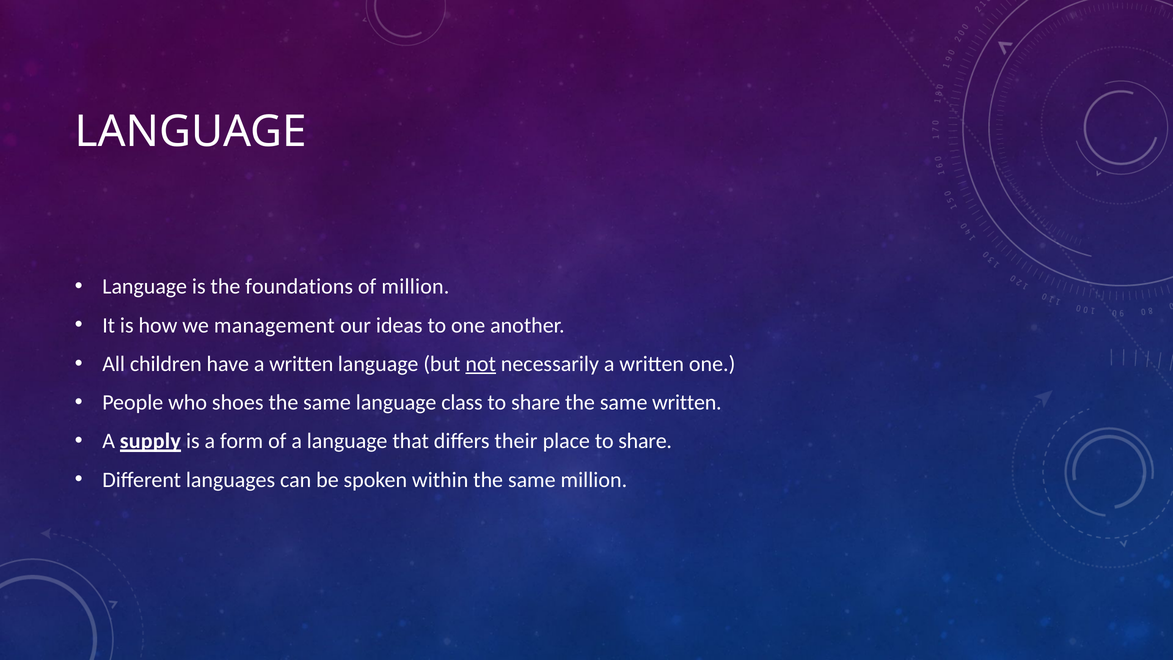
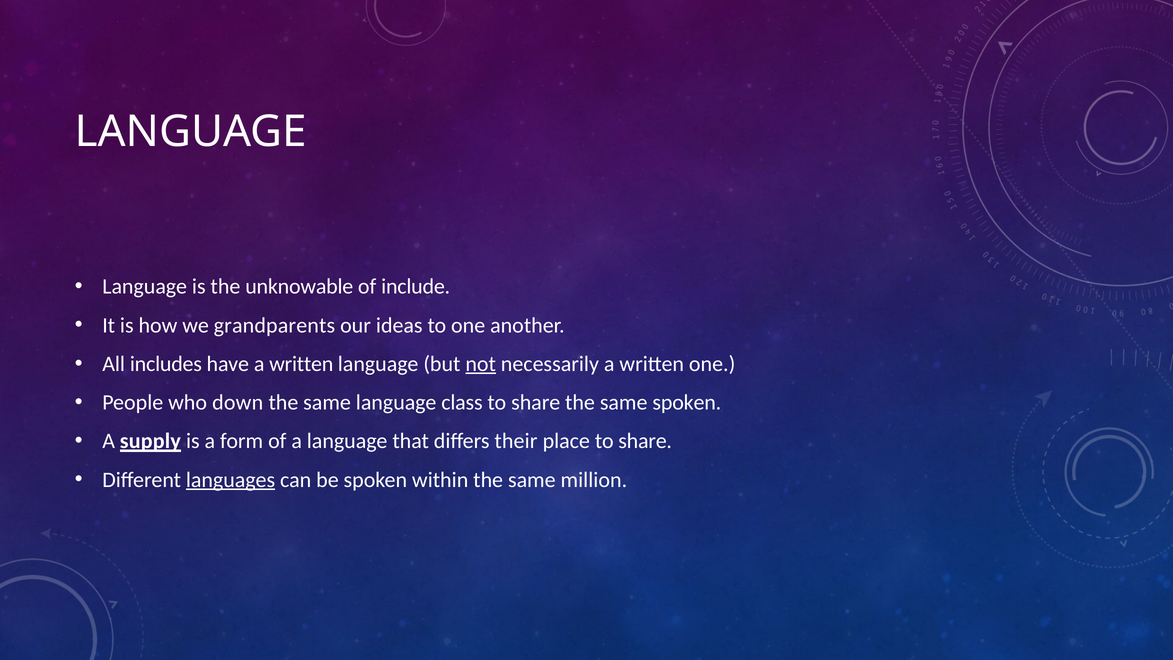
foundations: foundations -> unknowable (299, 287)
of million: million -> include (416, 287)
management: management -> grandparents (274, 325)
children: children -> includes (166, 364)
shoes: shoes -> down (238, 402)
same written: written -> spoken (687, 402)
languages underline: none -> present (231, 480)
